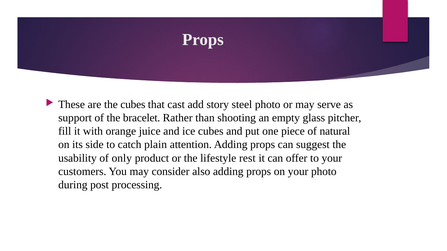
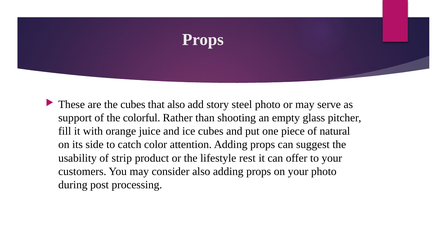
that cast: cast -> also (176, 105)
bracelet: bracelet -> colorful (142, 118)
plain: plain -> color (156, 145)
only: only -> strip (122, 158)
